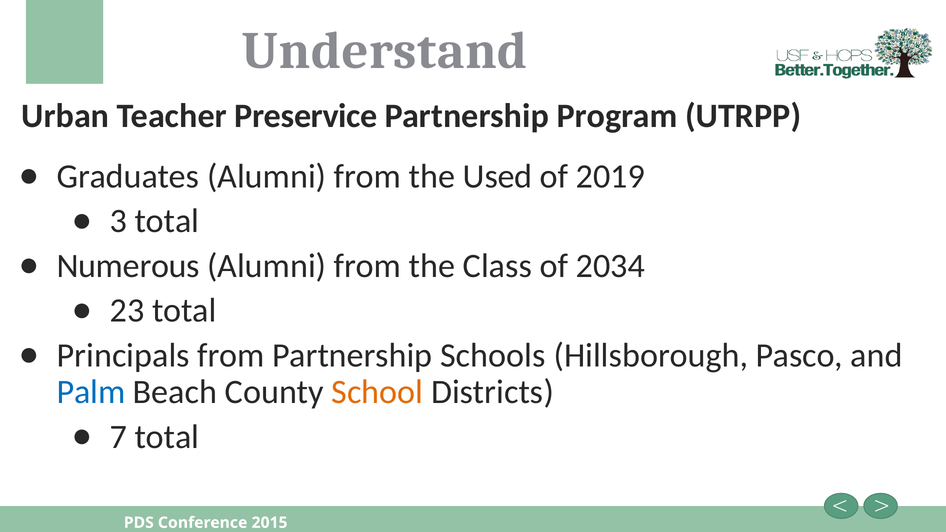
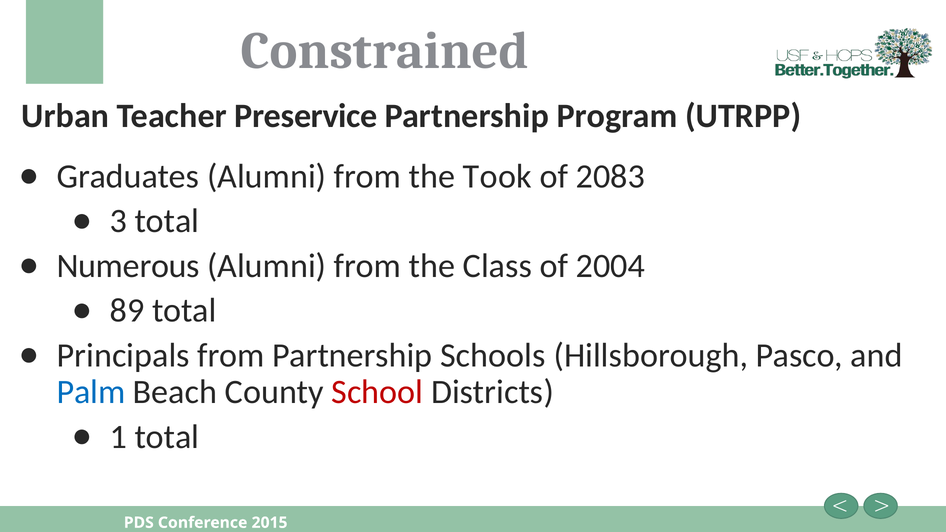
Understand: Understand -> Constrained (385, 51)
Used: Used -> Took (497, 176)
2019: 2019 -> 2083 (610, 176)
2034: 2034 -> 2004 (610, 266)
23: 23 -> 89 (127, 311)
School colour: orange -> red (377, 392)
7: 7 -> 1 (118, 437)
